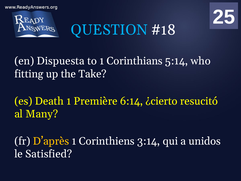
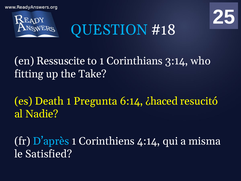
Dispuesta: Dispuesta -> Ressuscite (61, 61)
5:14: 5:14 -> 3:14 (177, 61)
Première: Première -> Pregunta (96, 101)
¿cierto: ¿cierto -> ¿haced (162, 101)
Many: Many -> Nadie (42, 114)
D’après colour: yellow -> light blue (51, 141)
3:14: 3:14 -> 4:14 (149, 141)
unidos: unidos -> misma (205, 141)
